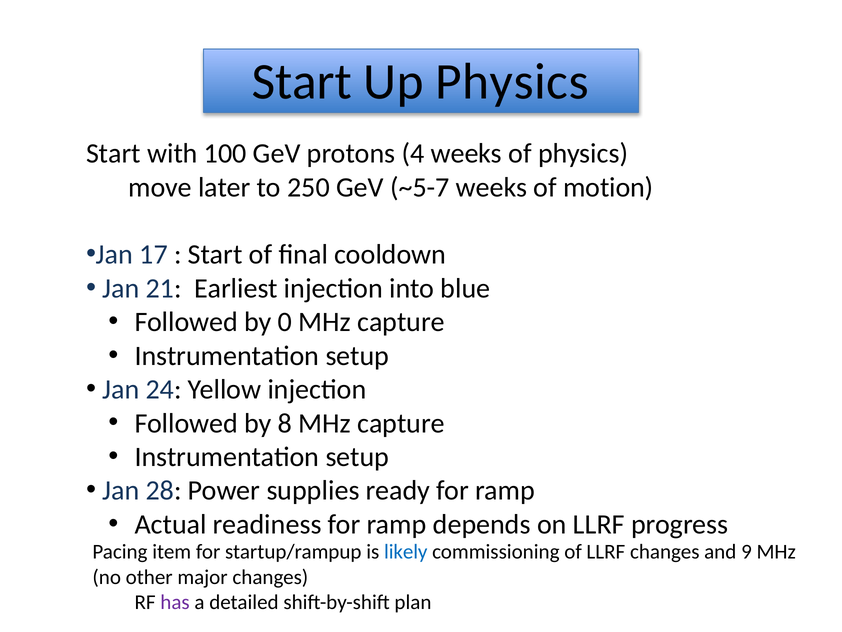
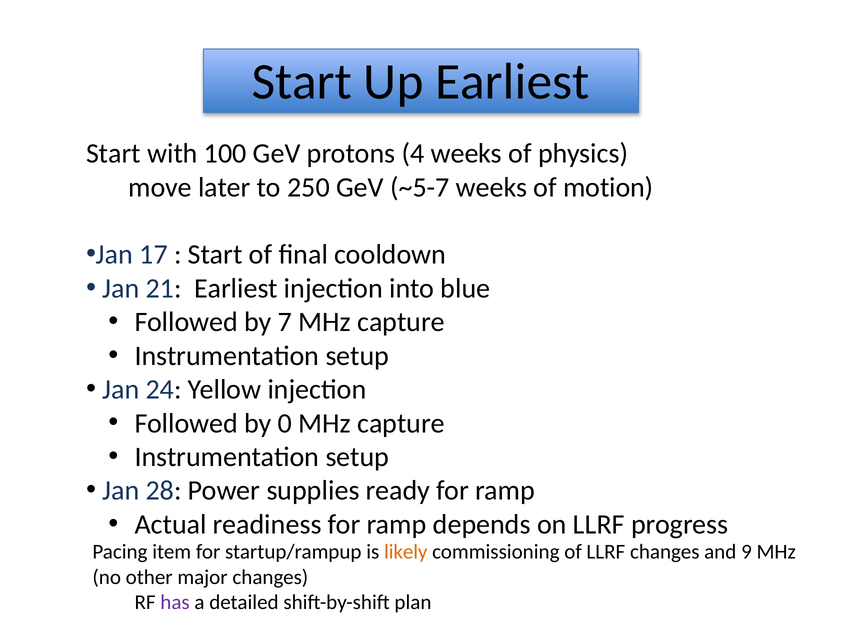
Up Physics: Physics -> Earliest (512, 82)
0: 0 -> 7 (285, 322)
8: 8 -> 0 (285, 423)
likely colour: blue -> orange (406, 551)
